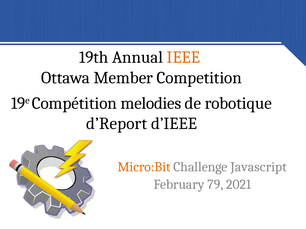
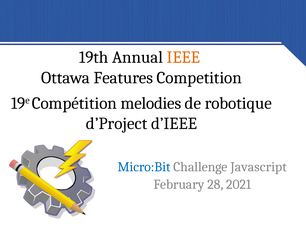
Member: Member -> Features (123, 78)
d’Report: d’Report -> d’Project (117, 124)
Micro:Bit colour: orange -> blue (144, 167)
79: 79 -> 28 (215, 185)
